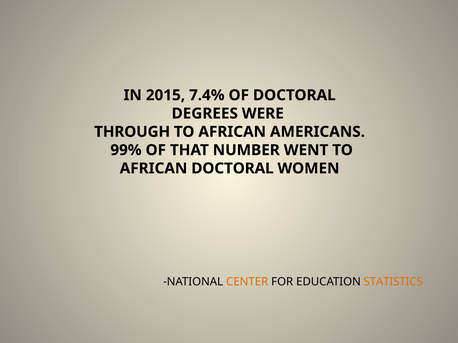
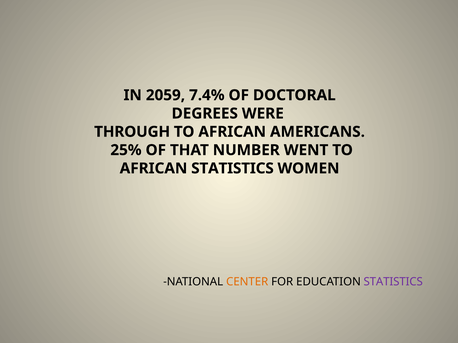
2015: 2015 -> 2059 (165, 95)
99%: 99% -> 25% (126, 150)
AFRICAN DOCTORAL: DOCTORAL -> STATISTICS (232, 169)
STATISTICS colour: orange -> purple (393, 282)
